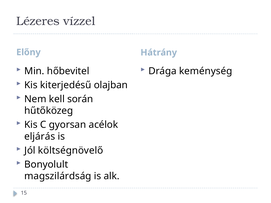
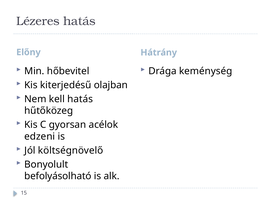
Lézeres vízzel: vízzel -> hatás (79, 21)
kell során: során -> hatás (80, 99)
eljárás: eljárás -> edzeni (40, 137)
magszilárdság: magszilárdság -> befolyásolható (58, 176)
